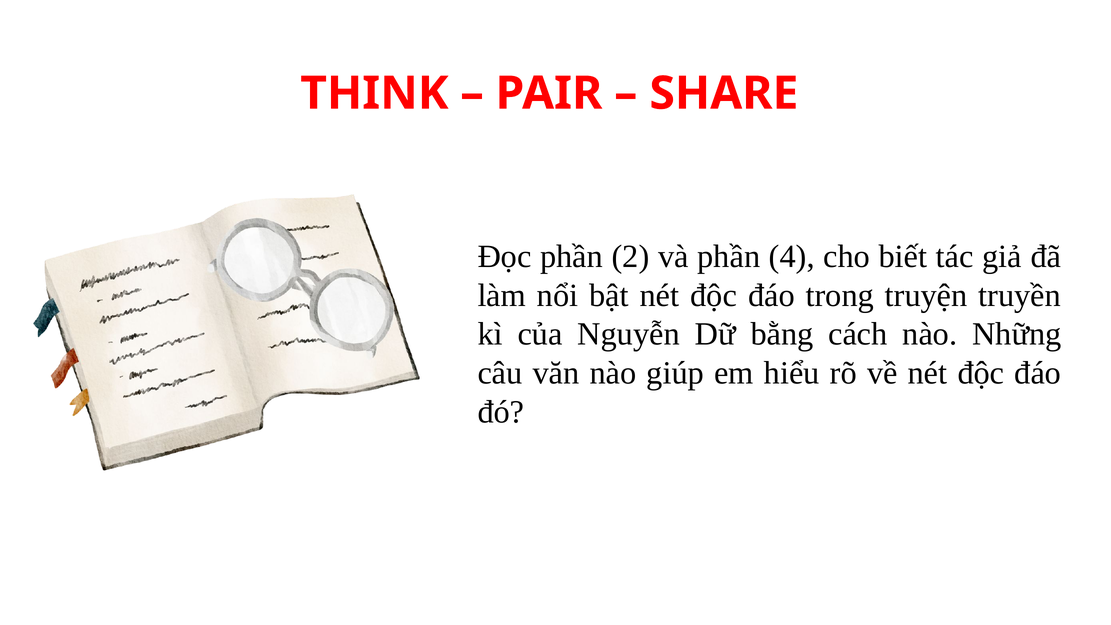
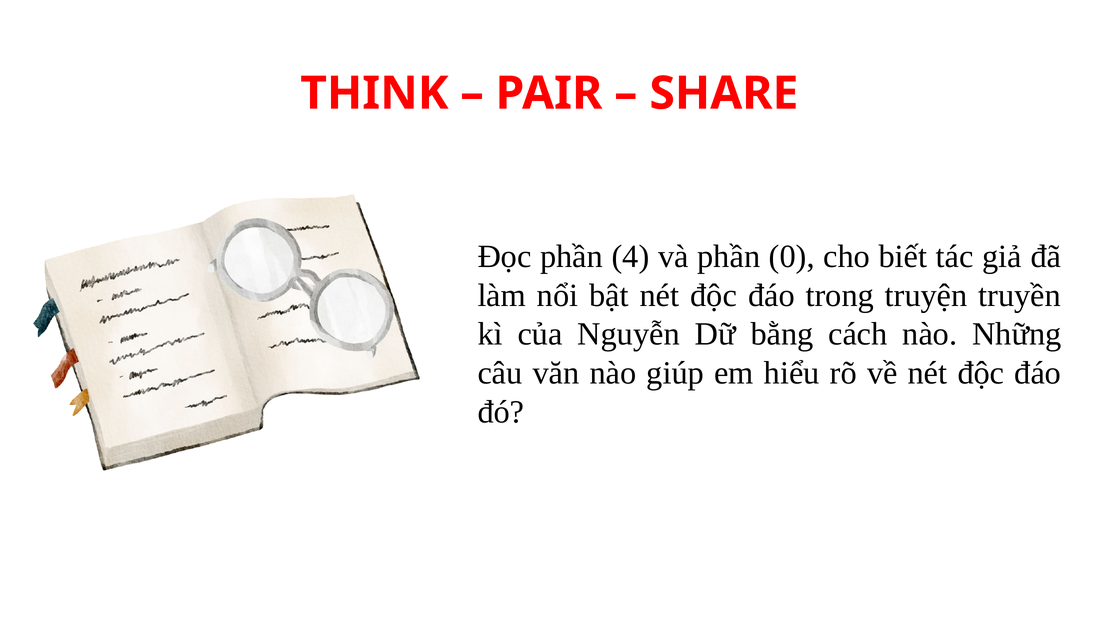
2: 2 -> 4 (631, 256)
4: 4 -> 0 (792, 256)
